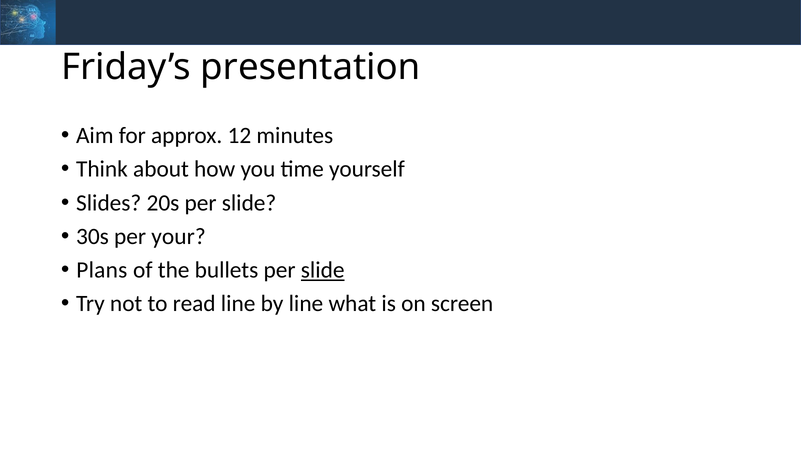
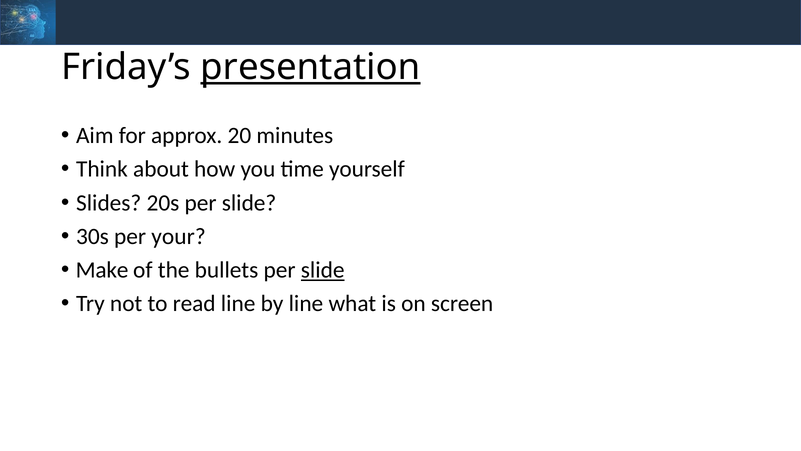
presentation underline: none -> present (310, 67)
12: 12 -> 20 (239, 135)
Plans: Plans -> Make (102, 270)
